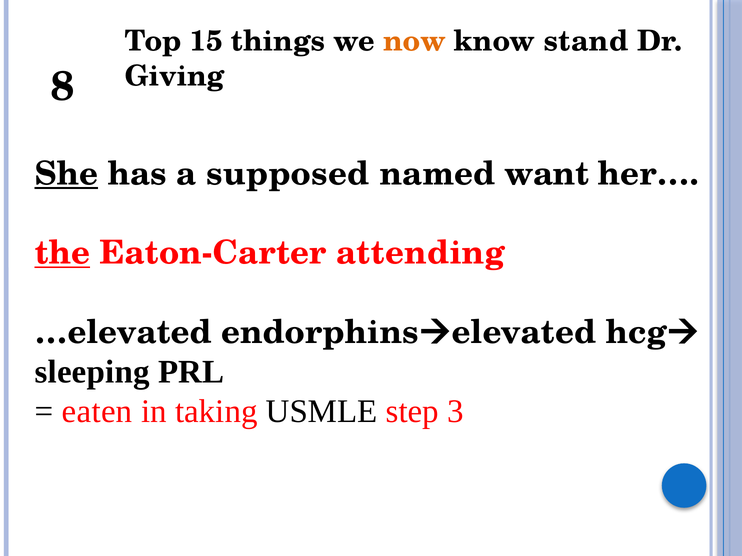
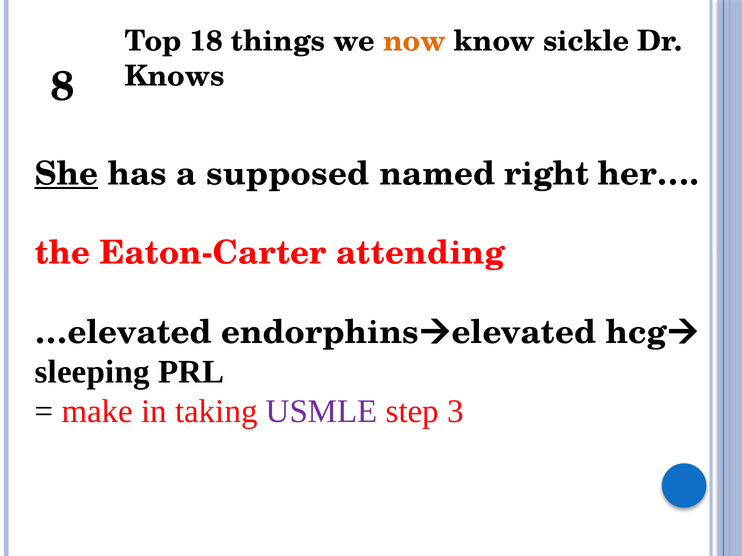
15: 15 -> 18 (206, 42)
stand: stand -> sickle (586, 42)
Giving: Giving -> Knows (175, 76)
want: want -> right (547, 174)
the underline: present -> none (62, 253)
eaten: eaten -> make (97, 412)
USMLE colour: black -> purple (322, 412)
